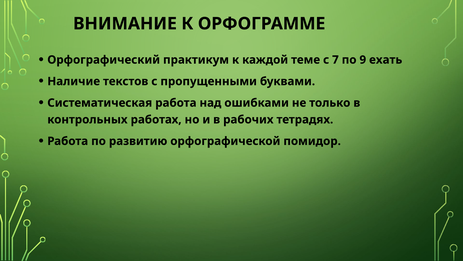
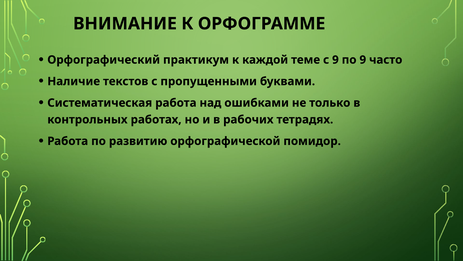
с 7: 7 -> 9 (335, 60)
ехать: ехать -> часто (386, 60)
